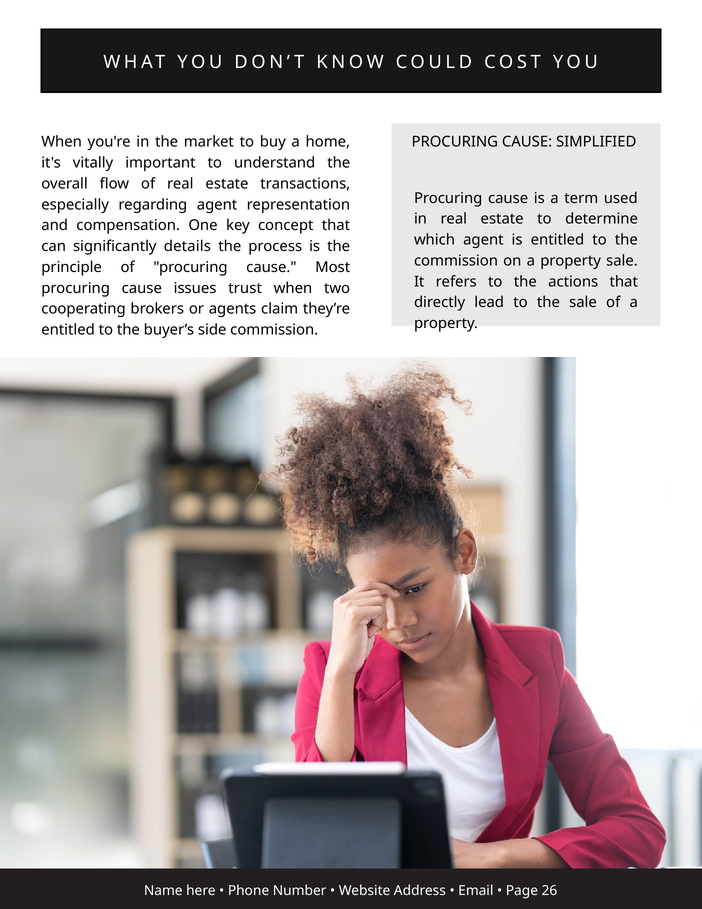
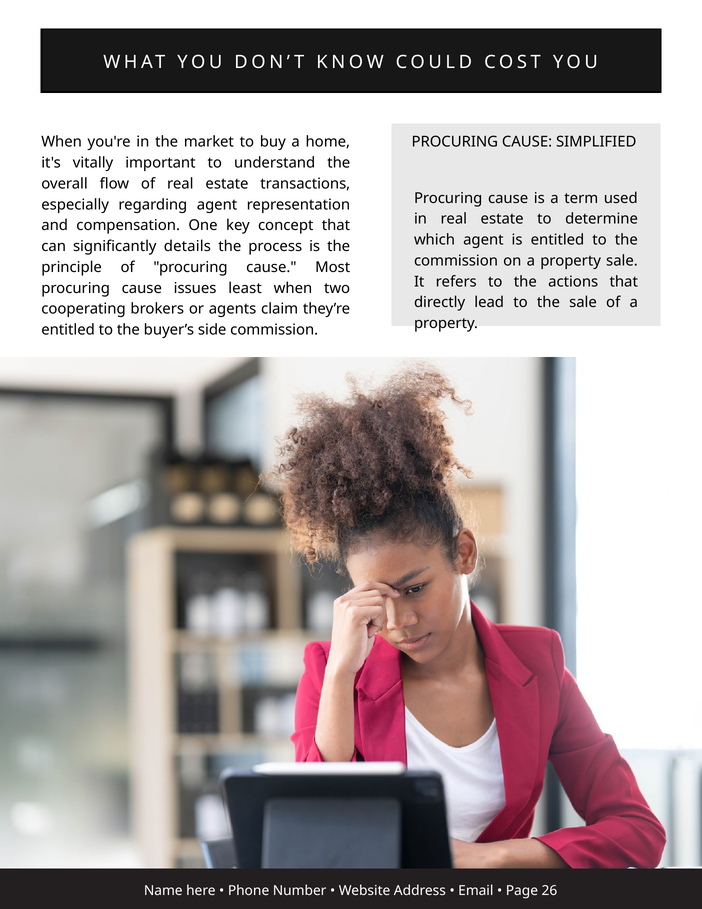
trust: trust -> least (245, 288)
